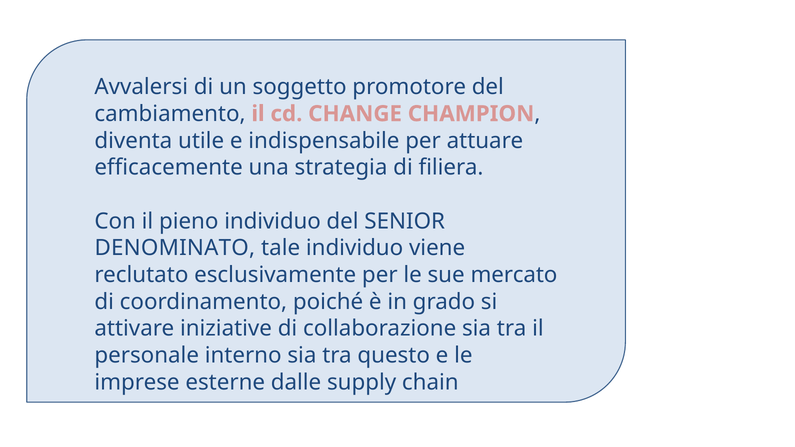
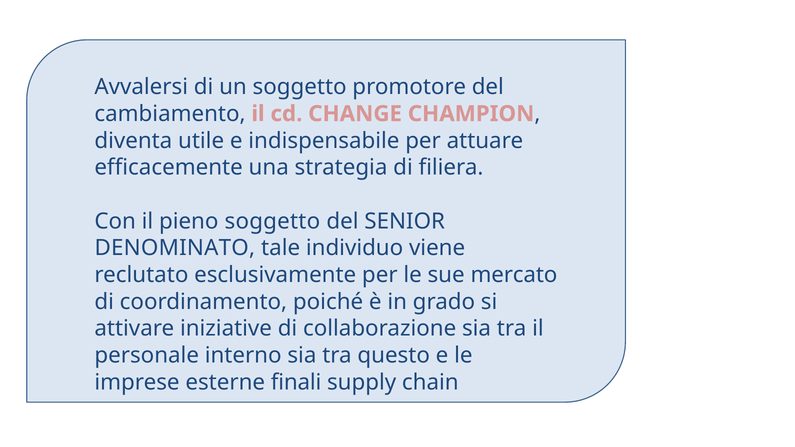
pieno individuo: individuo -> soggetto (272, 221)
dalle: dalle -> finali (296, 382)
